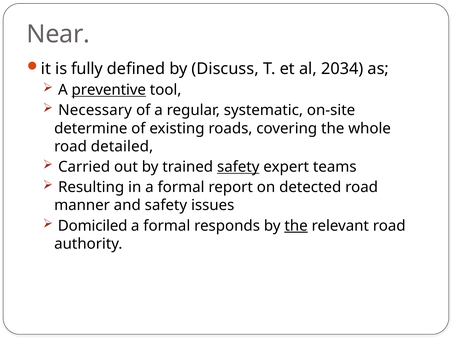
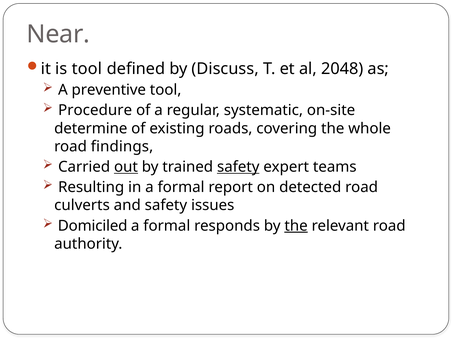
is fully: fully -> tool (87, 69)
2034: 2034 -> 2048 (342, 69)
preventive underline: present -> none (109, 90)
Necessary: Necessary -> Procedure (95, 110)
detailed: detailed -> findings (122, 146)
out underline: none -> present (126, 167)
manner: manner -> culverts (82, 205)
